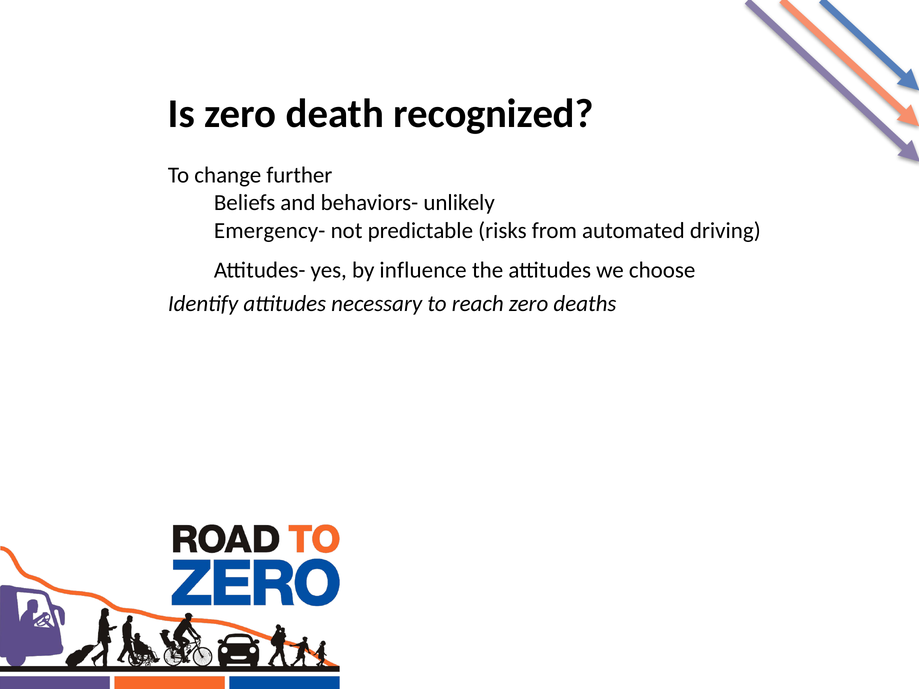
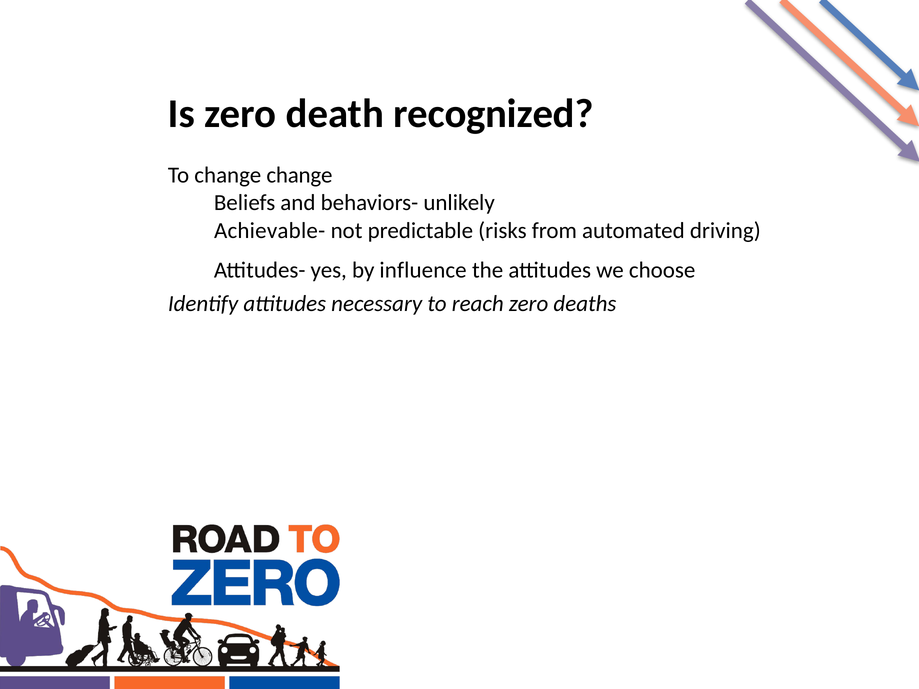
change further: further -> change (299, 175)
Emergency-: Emergency- -> Achievable- (270, 231)
